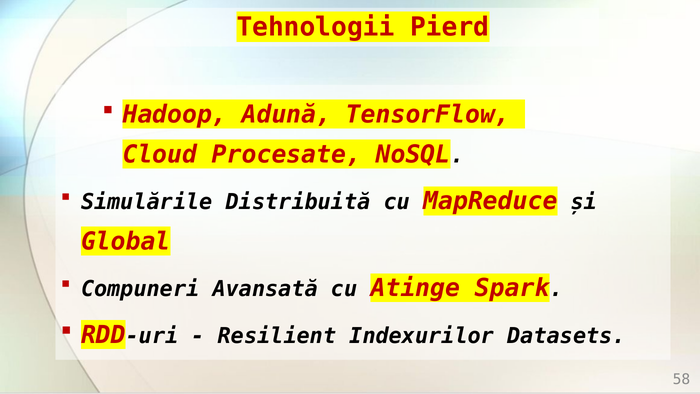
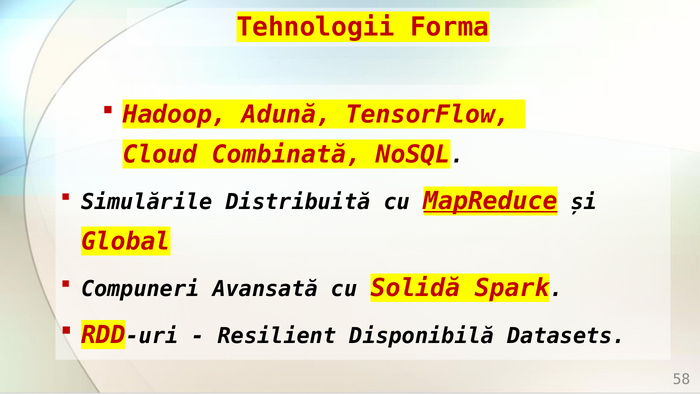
Pierd: Pierd -> Forma (450, 27)
Procesate: Procesate -> Combinată (286, 154)
MapReduce underline: none -> present (490, 201)
Atinge: Atinge -> Solidă (415, 288)
Indexurilor: Indexurilor -> Disponibilă (422, 336)
